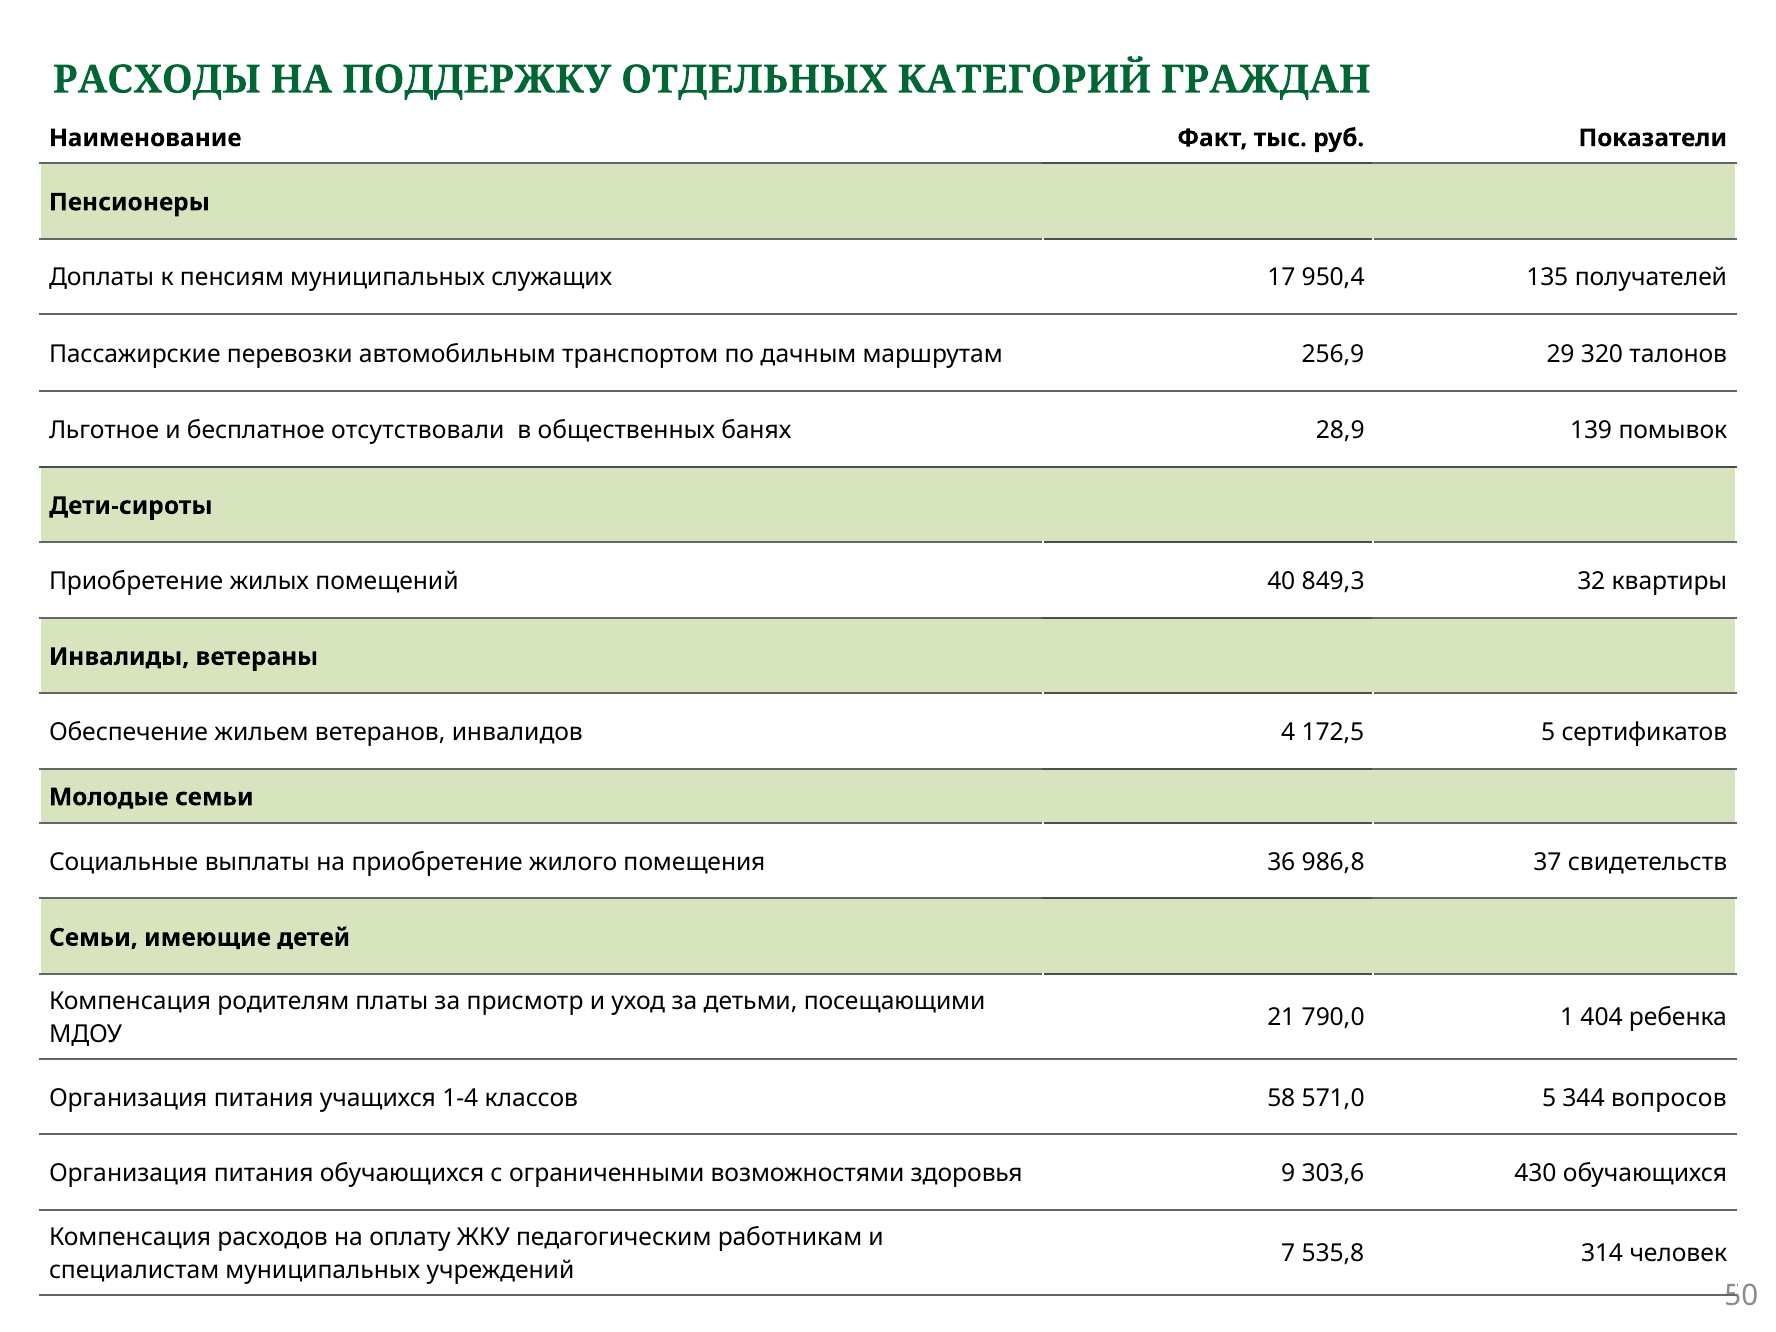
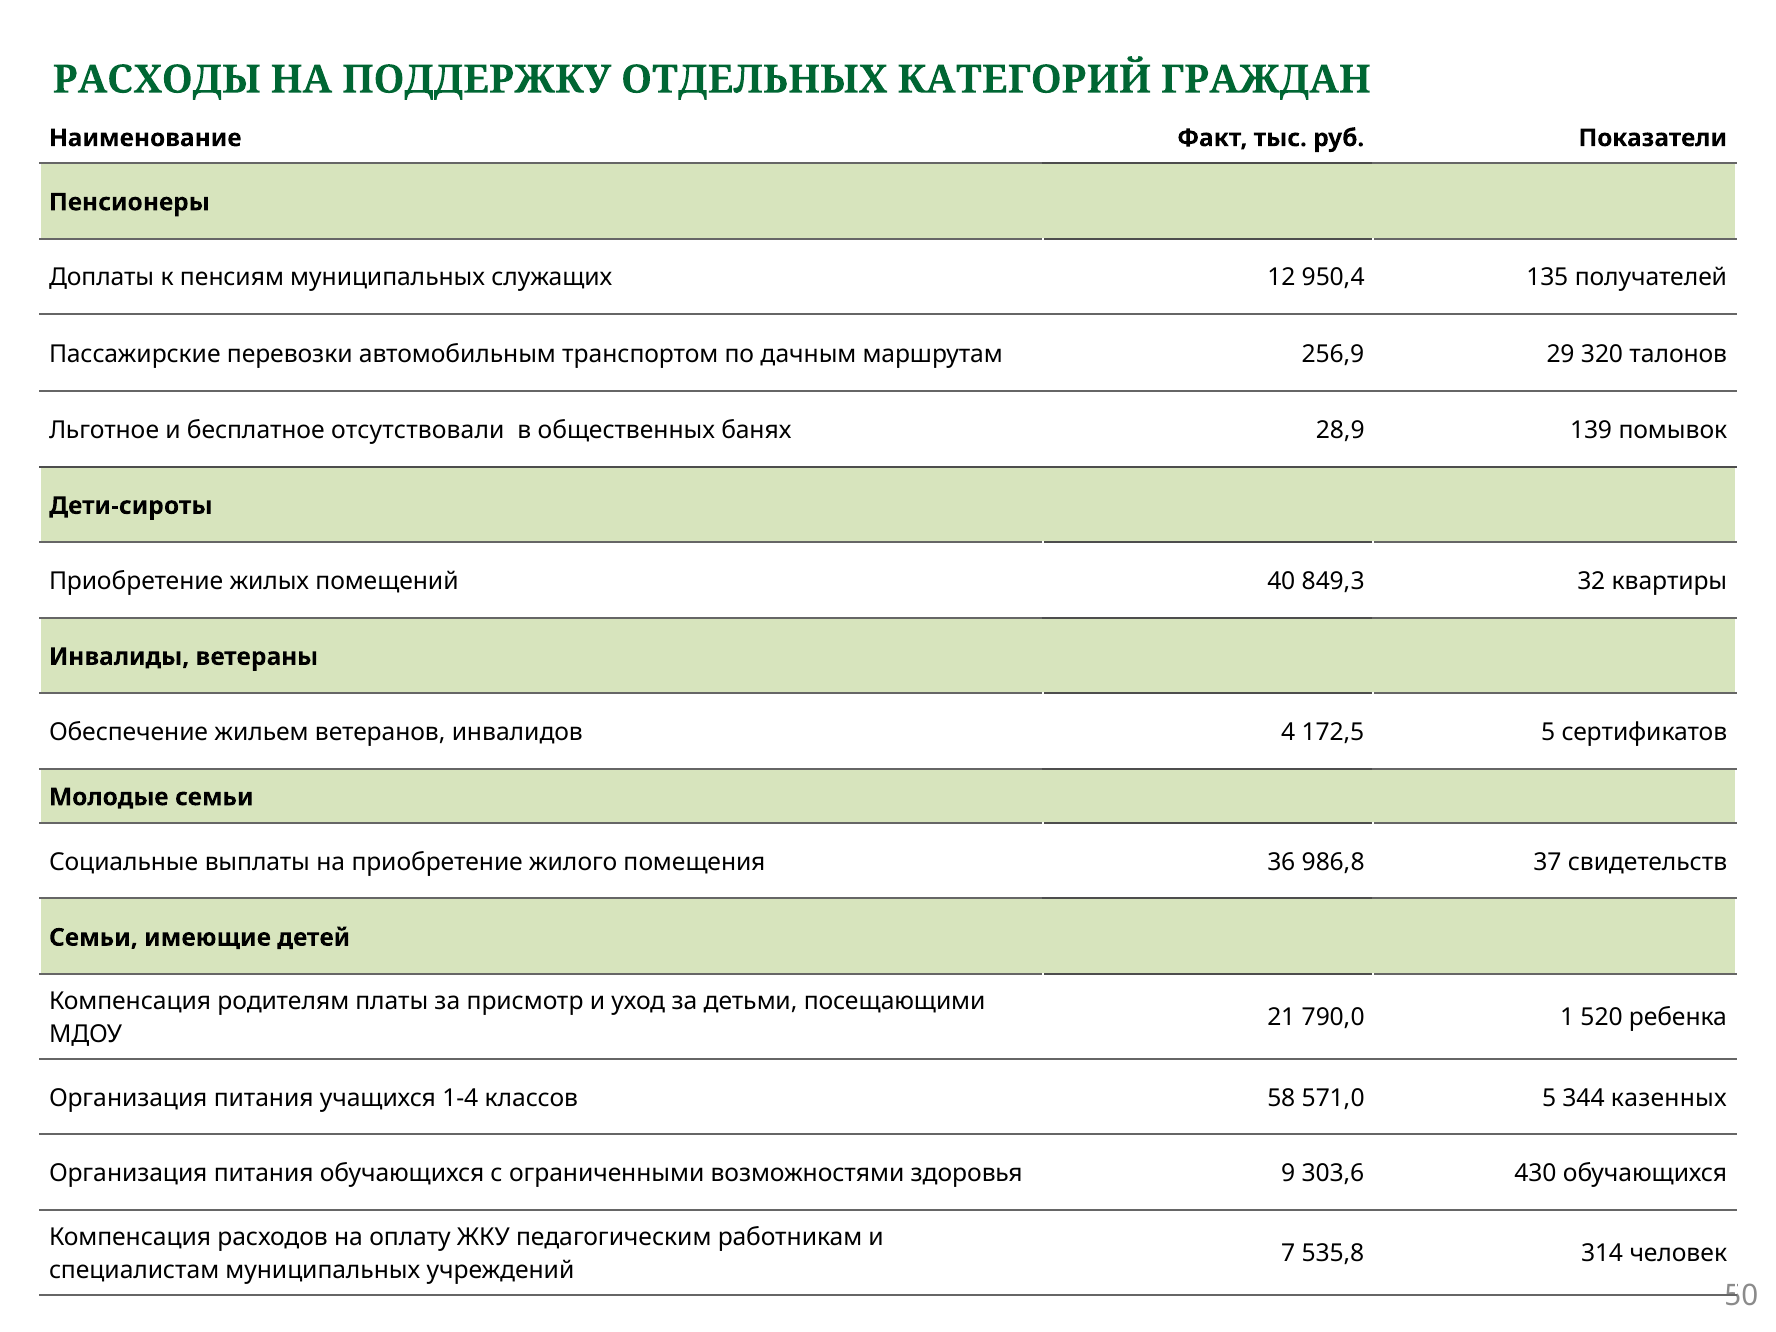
17: 17 -> 12 (1281, 278)
404: 404 -> 520 (1602, 1018)
вопросов: вопросов -> казенных (1669, 1098)
